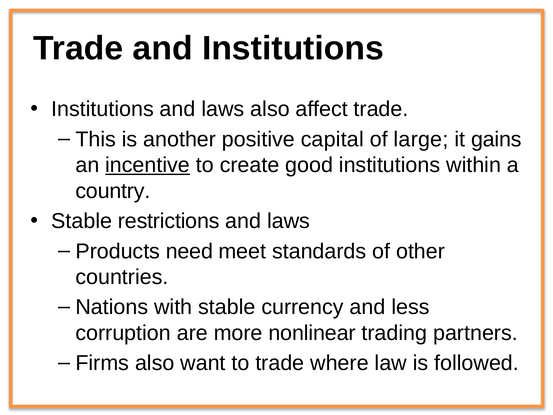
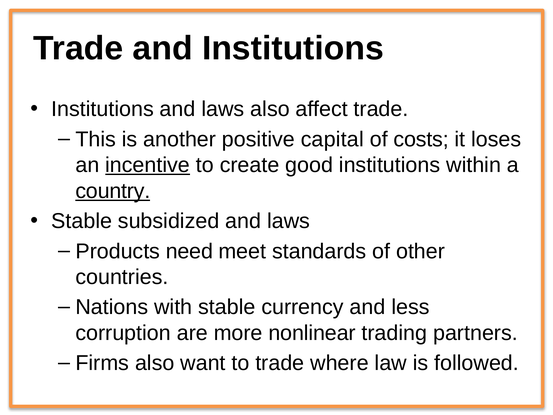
large: large -> costs (421, 139)
gains: gains -> loses (496, 139)
country underline: none -> present (113, 191)
restrictions: restrictions -> subsidized (169, 221)
